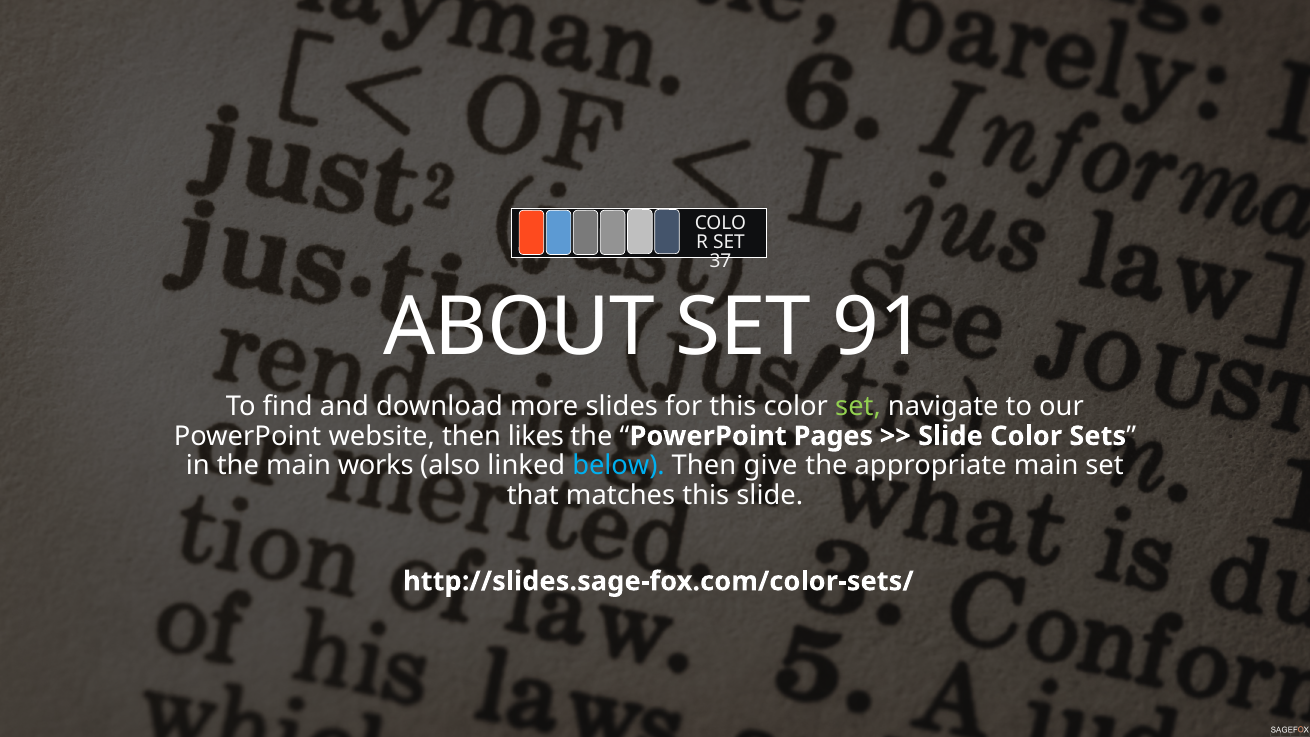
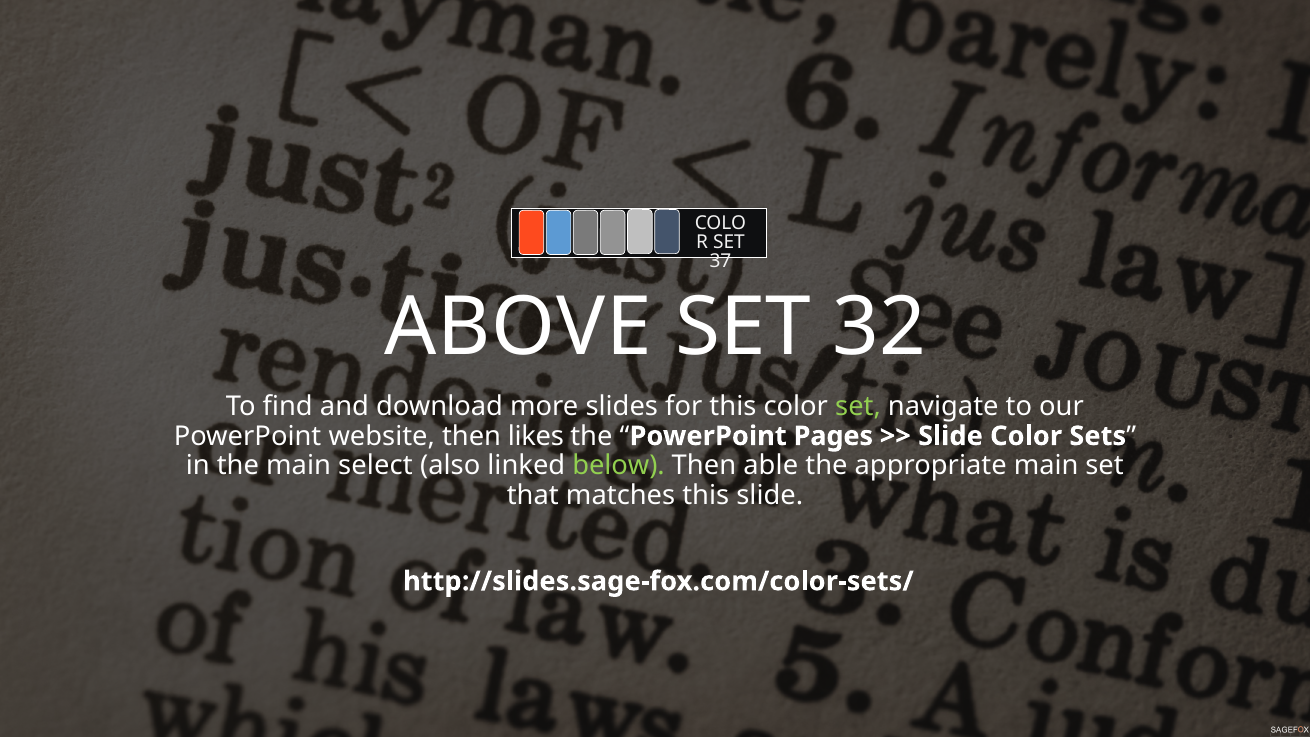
ABOUT: ABOUT -> ABOVE (518, 327)
91: 91 -> 32 (879, 327)
works: works -> select (375, 465)
below colour: light blue -> light green (619, 465)
give: give -> able (771, 465)
